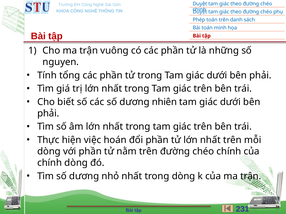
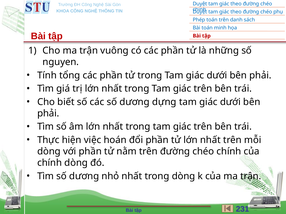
nhiên: nhiên -> dựng (164, 102)
